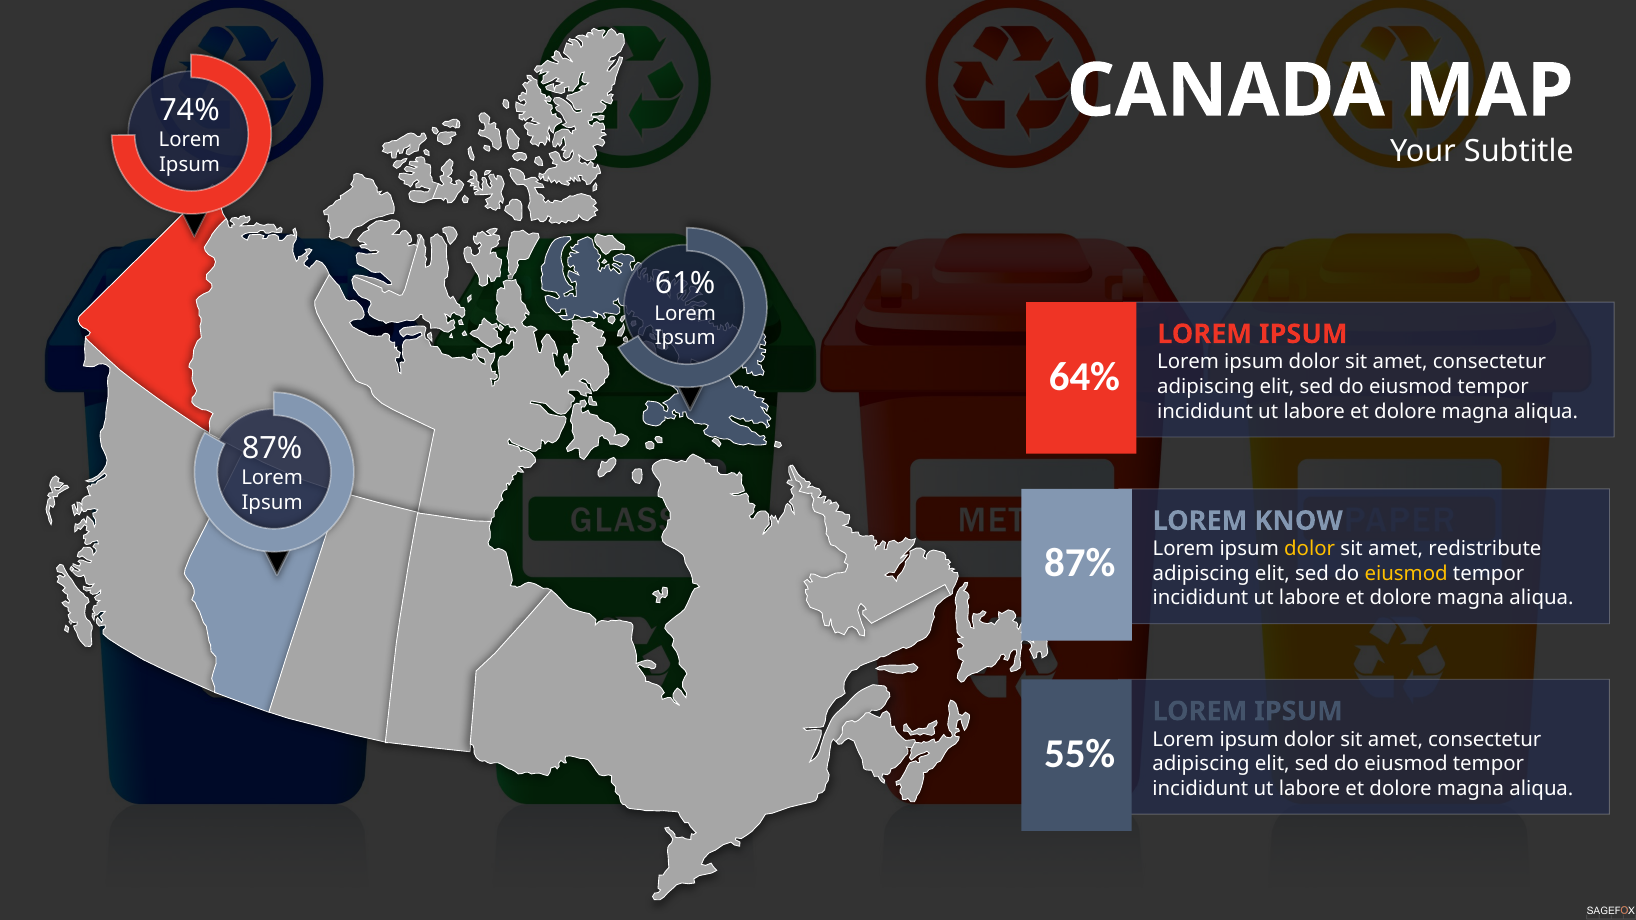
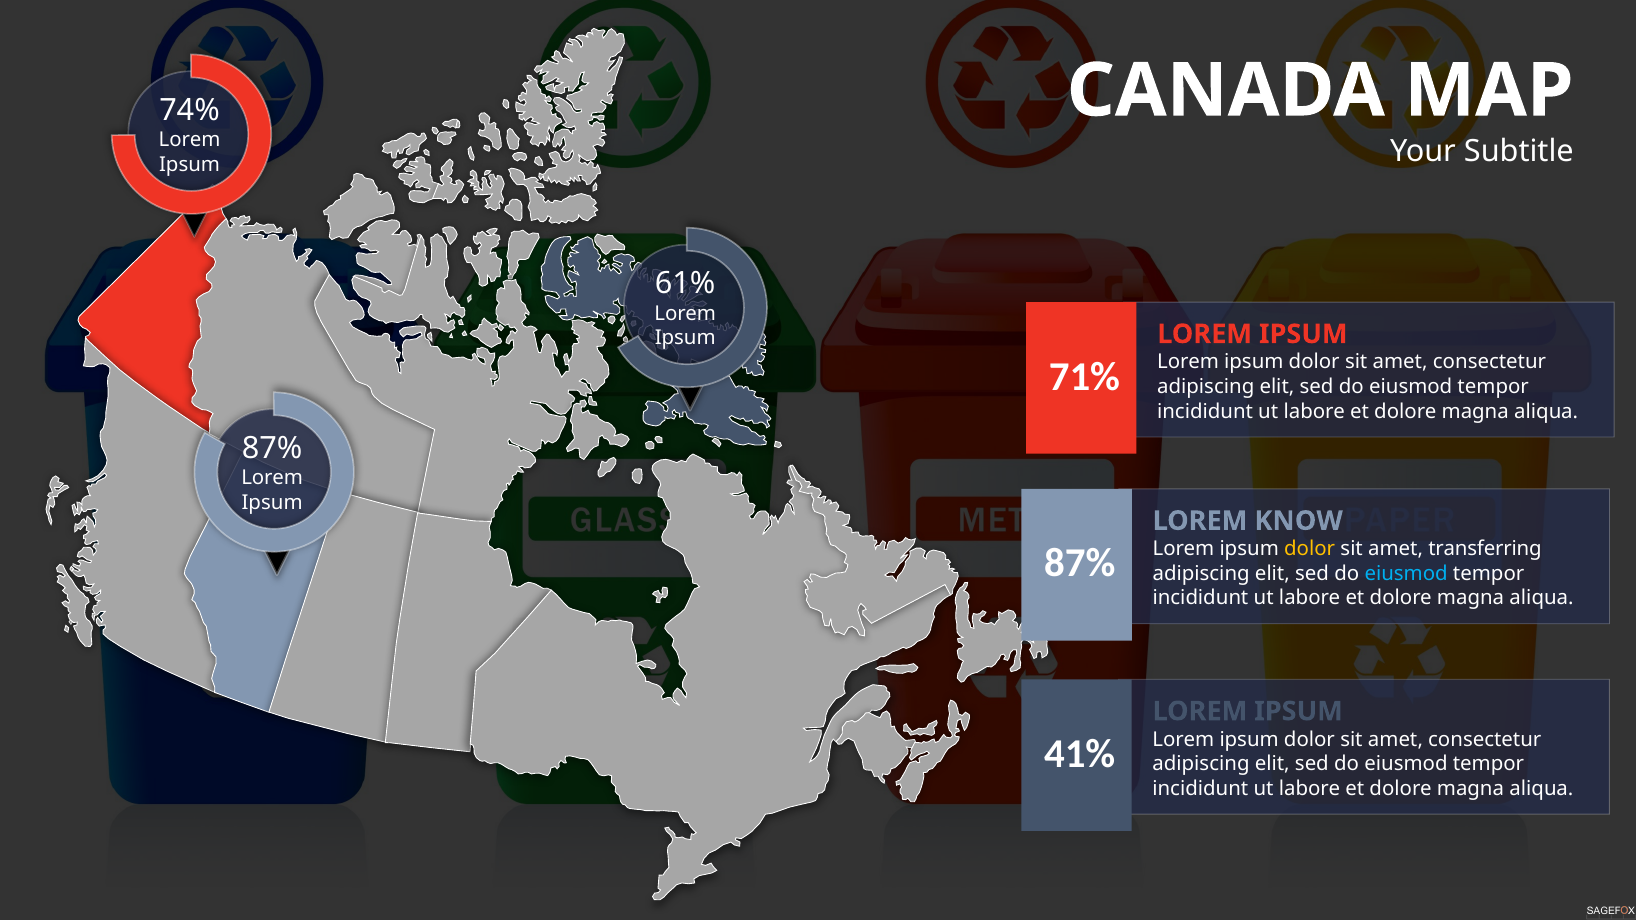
64%: 64% -> 71% (1084, 377)
redistribute: redistribute -> transferring (1485, 549)
eiusmod colour: yellow -> light blue (1406, 574)
55%: 55% -> 41% (1080, 754)
